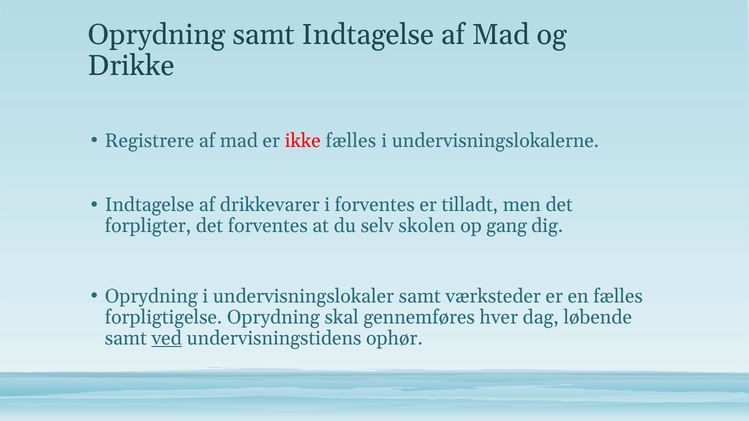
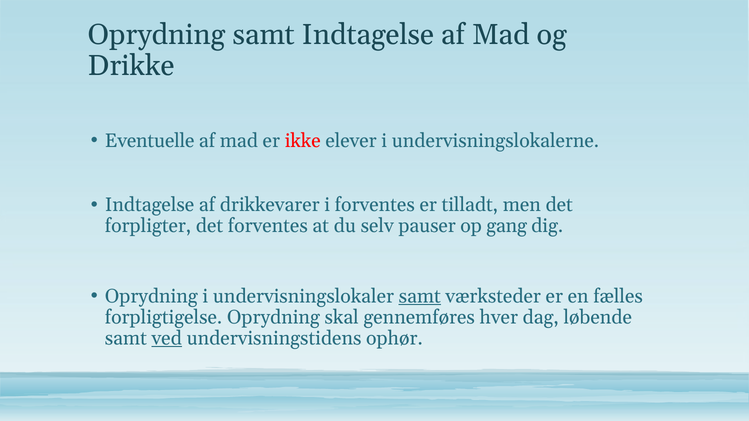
Registrere: Registrere -> Eventuelle (150, 141)
ikke fælles: fælles -> elever (351, 141)
skolen: skolen -> pauser (427, 226)
samt underline: none -> present (420, 296)
